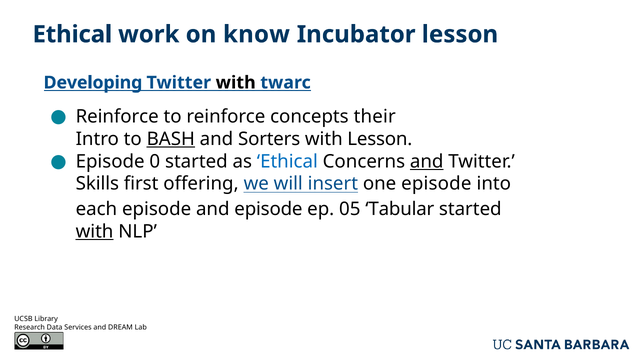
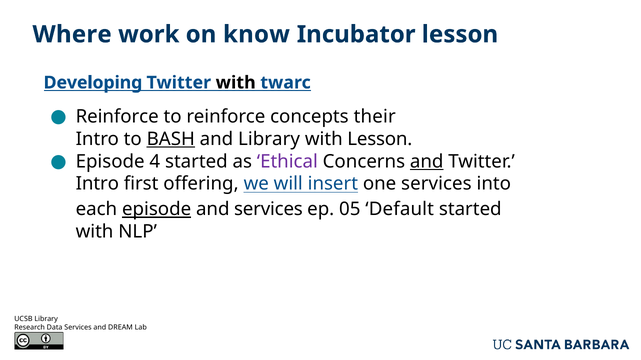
Ethical: Ethical -> Where (72, 34)
and Sorters: Sorters -> Library (269, 139)
0: 0 -> 4 (155, 162)
Ethical colour: blue -> purple (287, 162)
Skills: Skills -> Intro (97, 184)
one episode: episode -> services (436, 184)
episode underline: none -> present (157, 209)
and episode: episode -> services (268, 209)
Tabular: Tabular -> Default (400, 209)
with underline: present -> none (95, 232)
